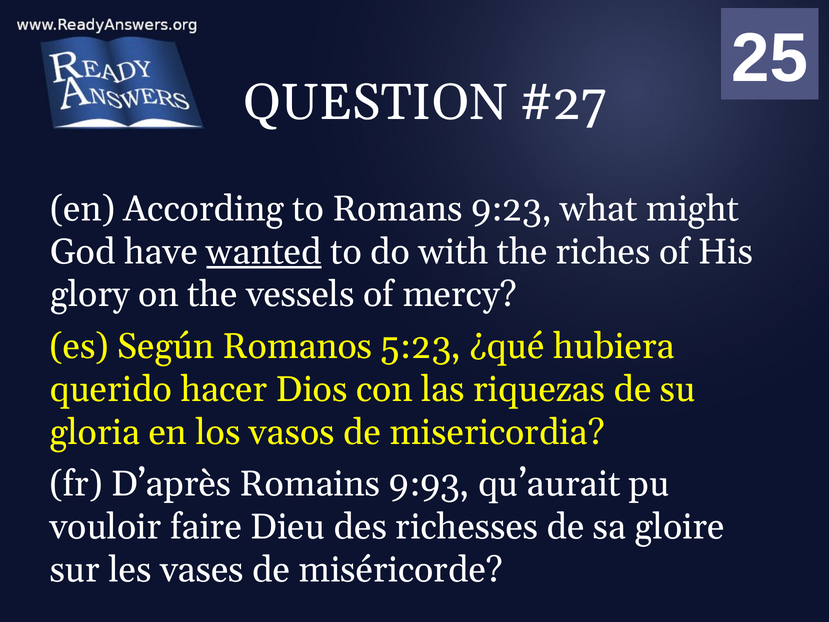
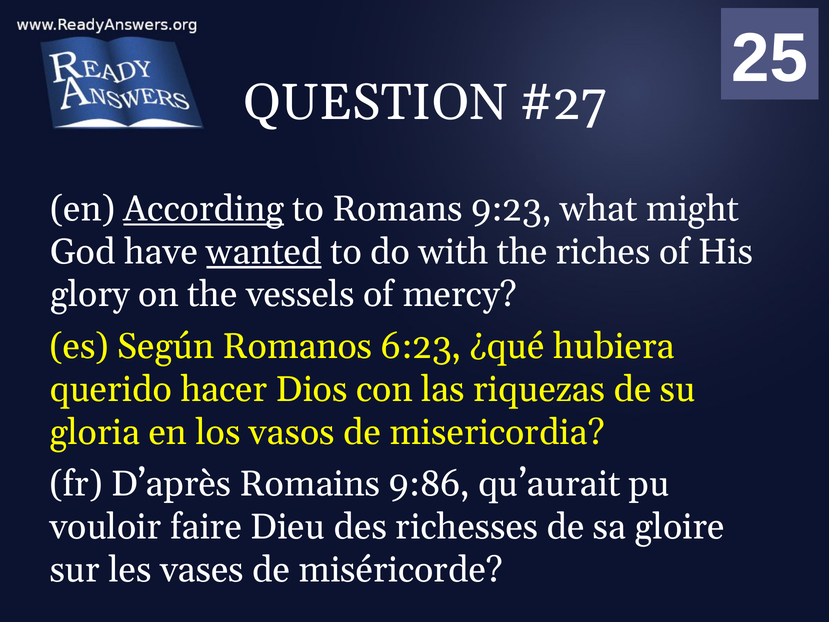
According underline: none -> present (204, 209)
5:23: 5:23 -> 6:23 (421, 346)
9:93: 9:93 -> 9:86 (429, 484)
